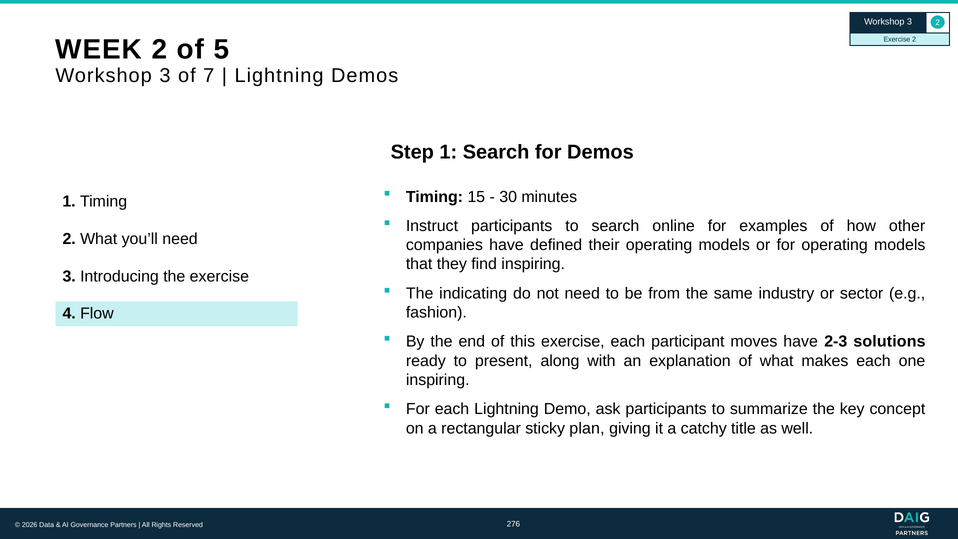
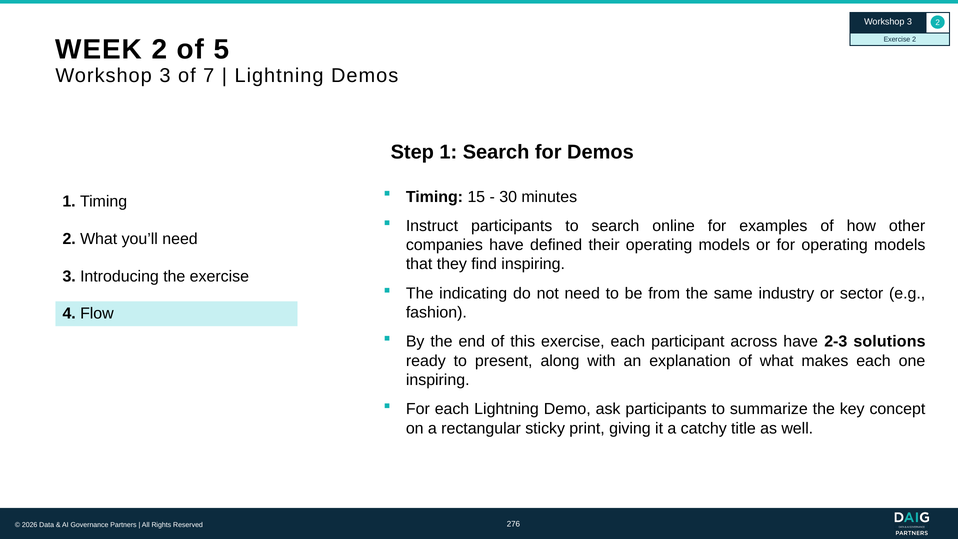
moves: moves -> across (754, 342)
plan: plan -> print (587, 428)
